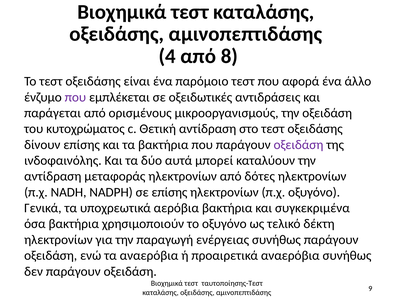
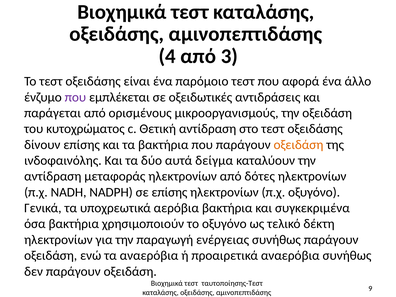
8: 8 -> 3 (229, 56)
οξειδάση colour: purple -> orange (298, 145)
μπορεί: μπορεί -> δείγμα (214, 161)
